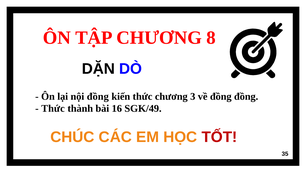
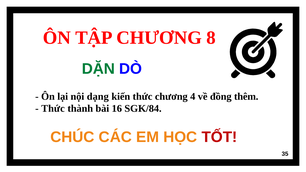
DẶN colour: black -> green (98, 69)
nội đồng: đồng -> dạng (98, 96)
3: 3 -> 4 (193, 96)
đồng đồng: đồng -> thêm (246, 96)
SGK/49: SGK/49 -> SGK/84 (143, 109)
